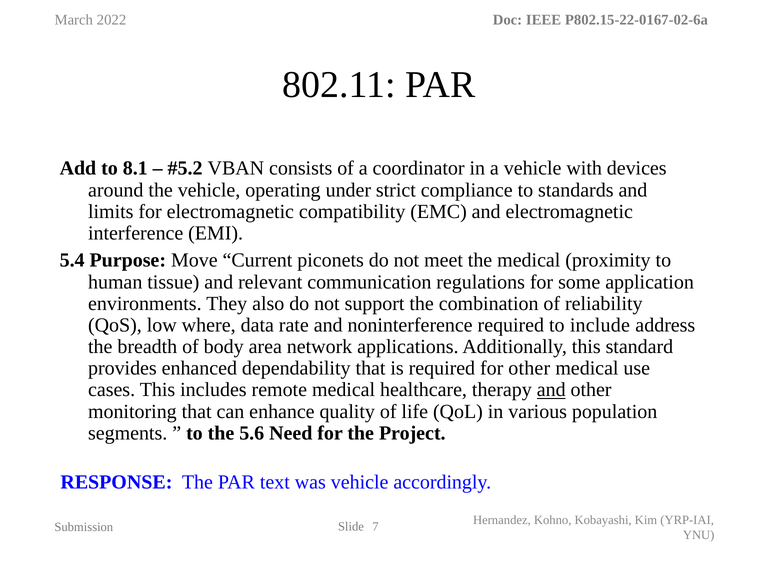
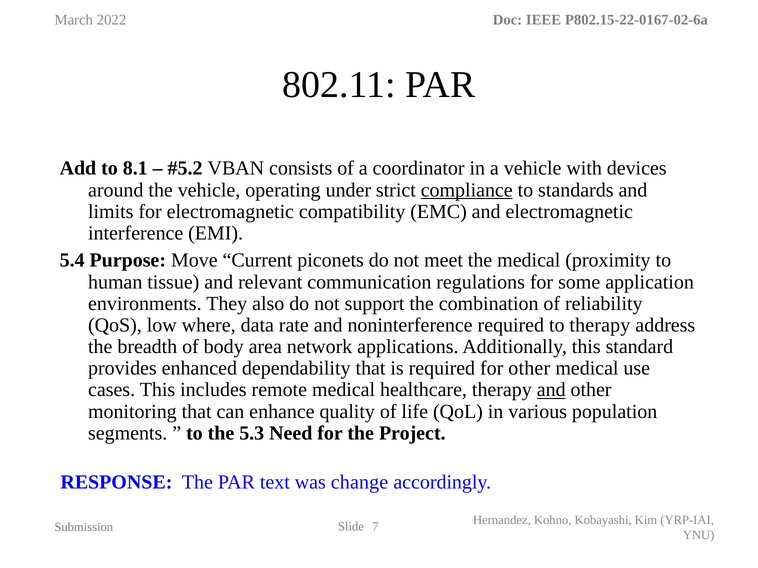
compliance underline: none -> present (467, 190)
to include: include -> therapy (600, 325)
5.6: 5.6 -> 5.3 (252, 433)
was vehicle: vehicle -> change (360, 483)
